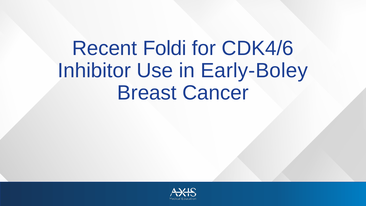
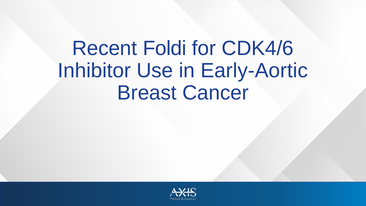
Early-Boley: Early-Boley -> Early-Aortic (254, 71)
